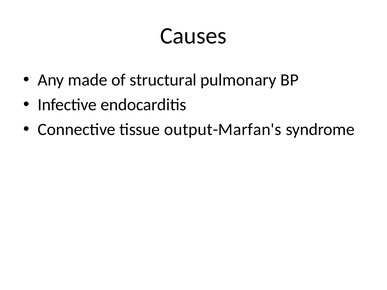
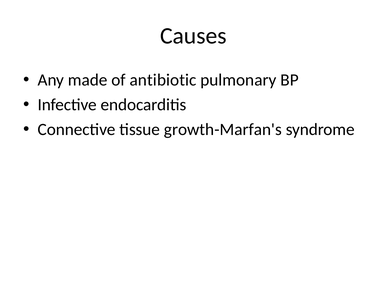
structural: structural -> antibiotic (163, 80)
output-Marfan's: output-Marfan's -> growth-Marfan's (223, 130)
